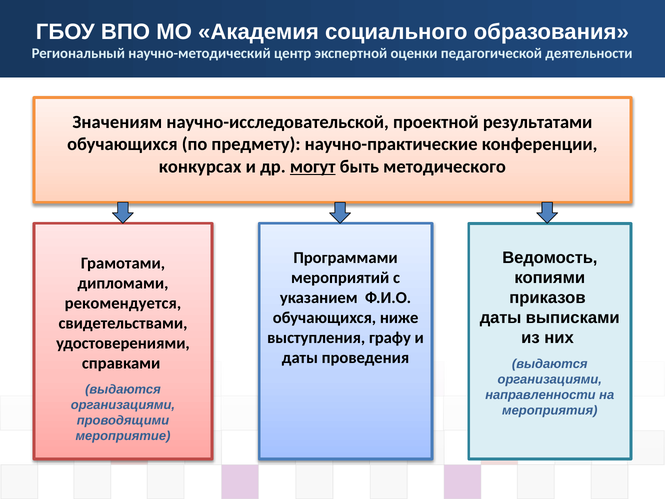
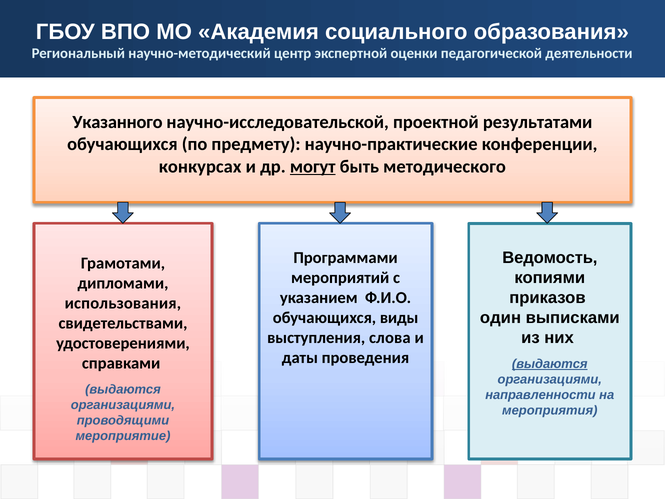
Значениям: Значениям -> Указанного (117, 122)
рекомендуется: рекомендуется -> использования (123, 303)
даты: даты -> один (500, 318)
ниже: ниже -> виды (399, 317)
графу: графу -> слова (390, 337)
выдаются underline: none -> present (550, 364)
